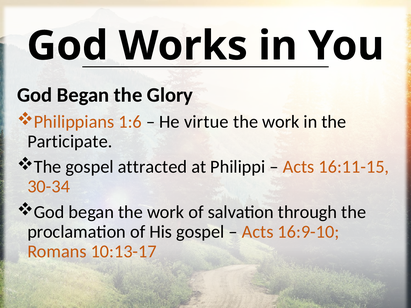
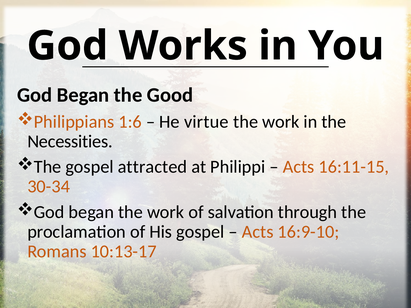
Glory: Glory -> Good (170, 95)
Participate: Participate -> Necessities (70, 142)
